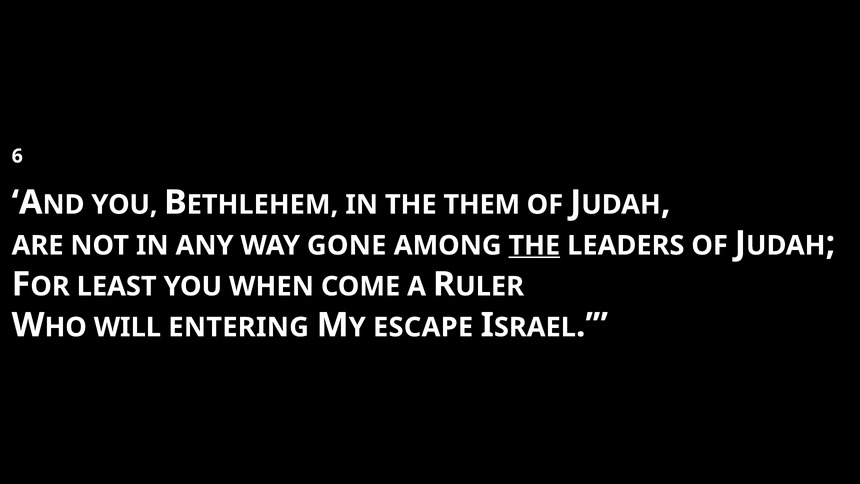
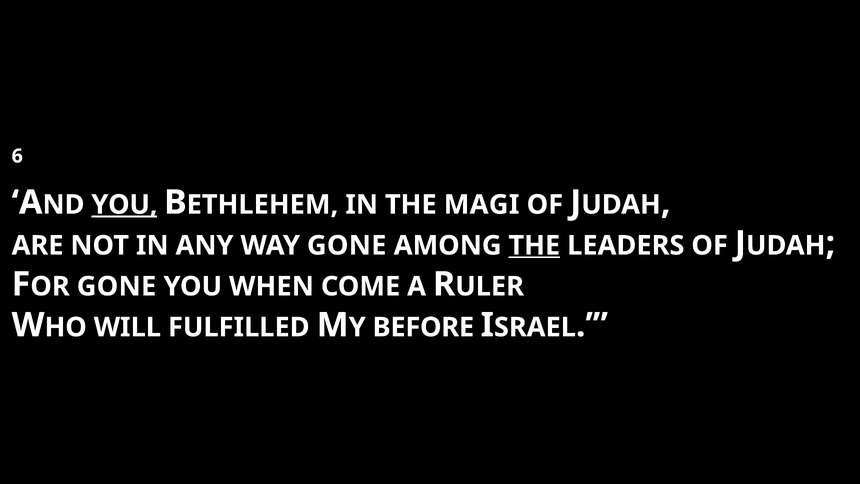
YOU underline: none -> present (124, 205)
THEM: THEM -> MAGI (482, 205)
LEAST: LEAST -> GONE (116, 286)
ENTERING: ENTERING -> FULFILLED (239, 327)
ESCAPE: ESCAPE -> BEFORE (423, 327)
